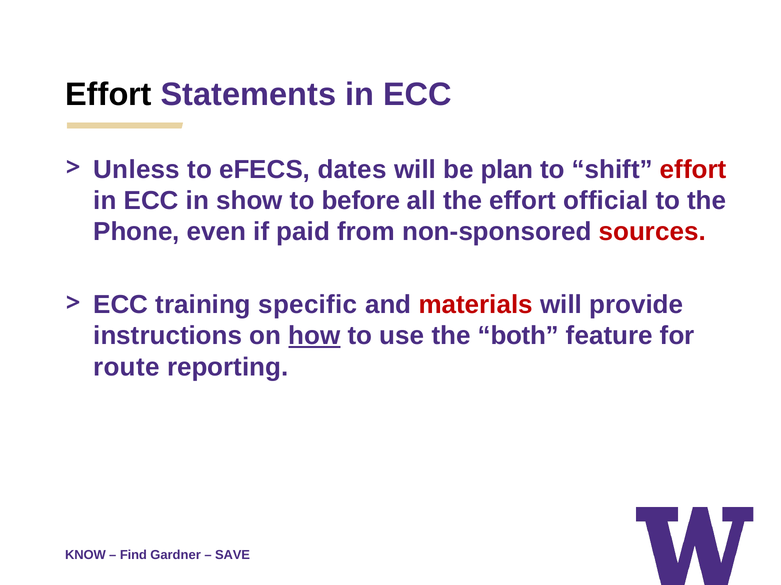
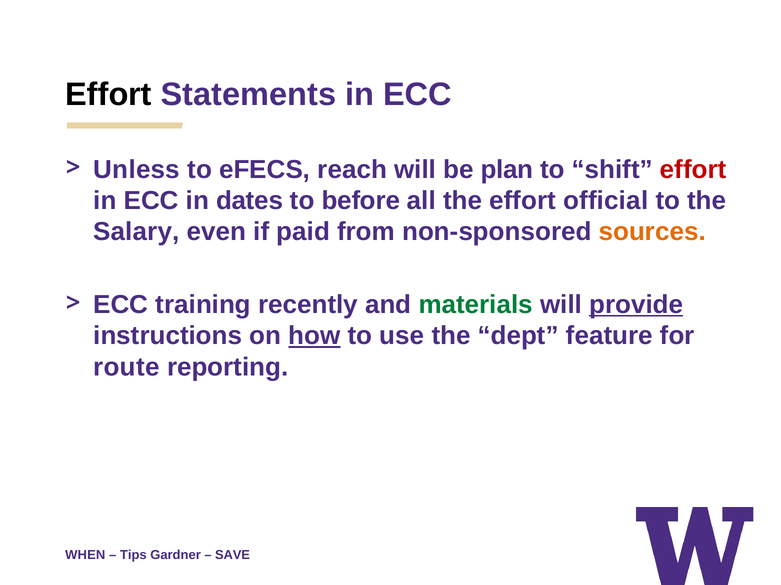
dates: dates -> reach (352, 170)
show: show -> dates (250, 201)
Phone: Phone -> Salary (136, 232)
sources colour: red -> orange (652, 232)
specific: specific -> recently (308, 305)
materials colour: red -> green (476, 305)
provide underline: none -> present (636, 305)
both: both -> dept (518, 336)
KNOW: KNOW -> WHEN (85, 556)
Find: Find -> Tips (133, 556)
